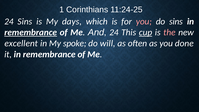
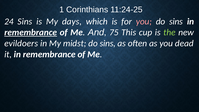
24: 24 -> 75 (114, 32)
cup underline: present -> none (146, 32)
the colour: pink -> light green (169, 32)
excellent: excellent -> evildoers (21, 43)
spoke: spoke -> midst (75, 43)
will: will -> sins (108, 43)
done: done -> dead (184, 43)
